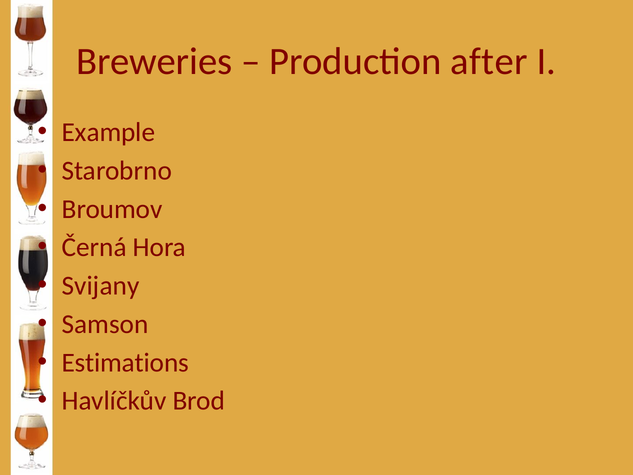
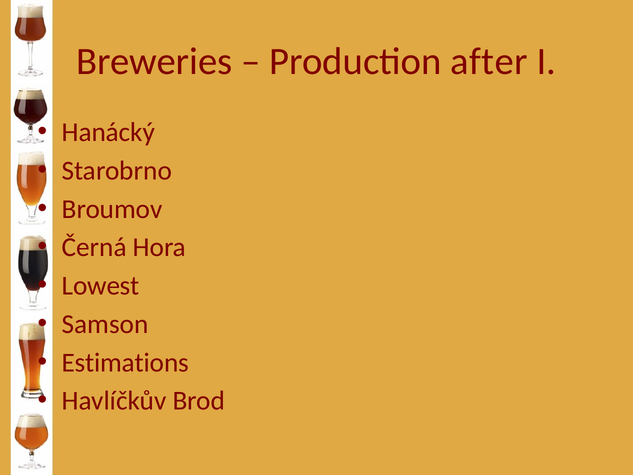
Example: Example -> Hanácký (108, 132)
Svijany: Svijany -> Lowest (101, 286)
